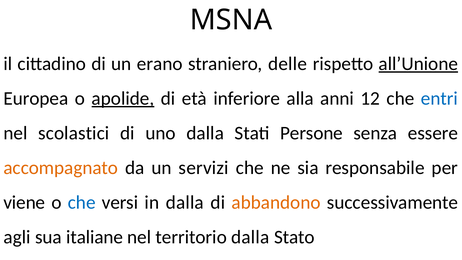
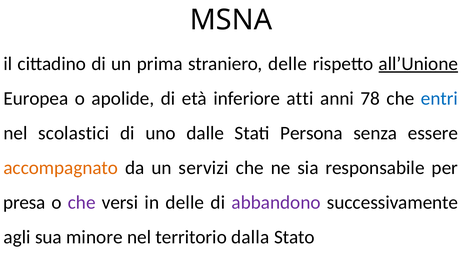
erano: erano -> prima (160, 64)
apolide underline: present -> none (123, 98)
alla: alla -> atti (300, 98)
12: 12 -> 78 (370, 98)
uno dalla: dalla -> dalle (205, 133)
Persone: Persone -> Persona (312, 133)
viene: viene -> presa (24, 202)
che colour: blue -> purple (82, 202)
in dalla: dalla -> delle (185, 202)
abbandono colour: orange -> purple (276, 202)
italiane: italiane -> minore (94, 237)
